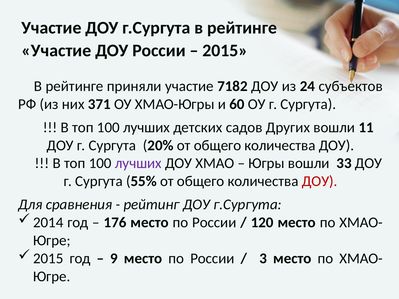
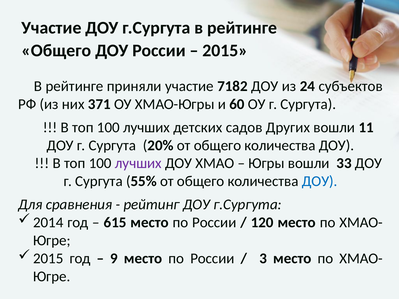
Участие: Участие -> Общего (56, 51)
ДОУ colour: red -> blue (320, 181)
176: 176 -> 615 (115, 223)
